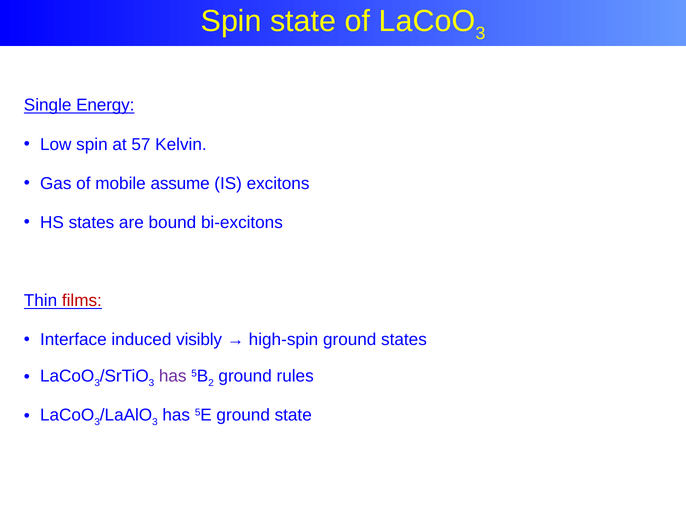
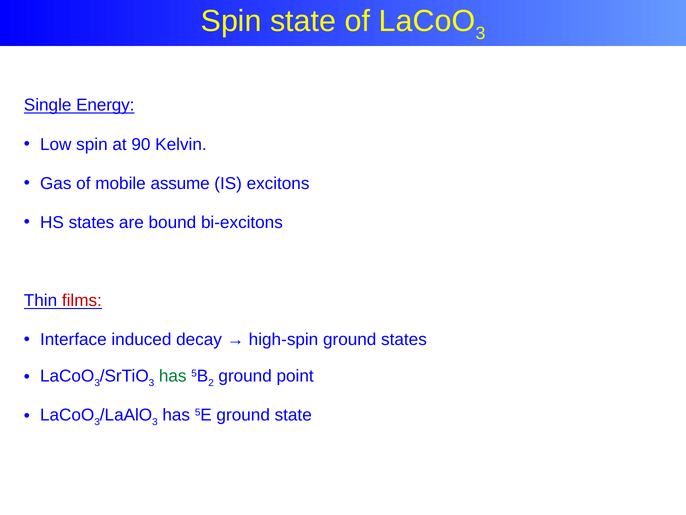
57: 57 -> 90 (141, 144)
visibly: visibly -> decay (199, 339)
has colour: purple -> green (173, 376)
rules: rules -> point (295, 376)
